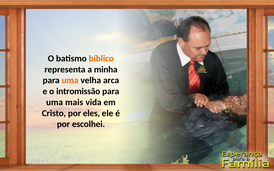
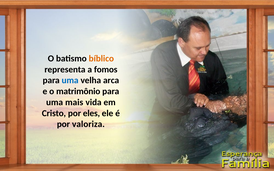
minha: minha -> fomos (106, 70)
uma colour: orange -> blue (70, 80)
intromissão: intromissão -> matrimônio (78, 91)
escolhei: escolhei -> valoriza (88, 124)
